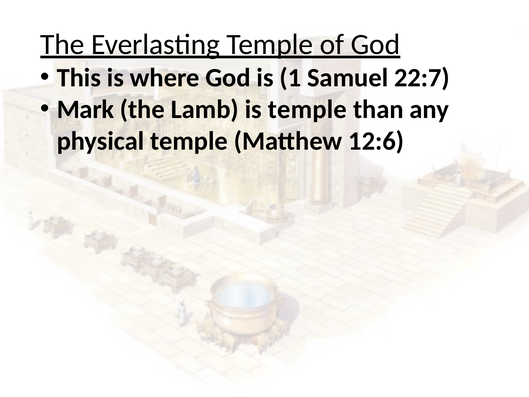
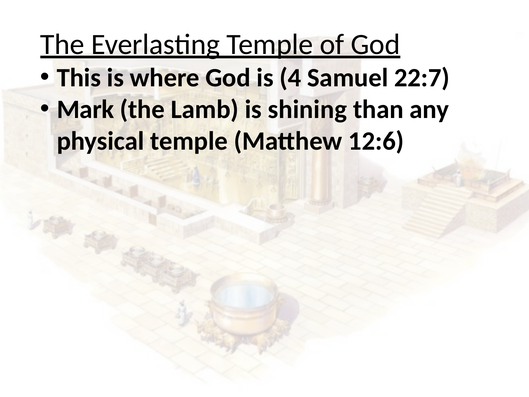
1: 1 -> 4 (290, 78)
is temple: temple -> shining (307, 109)
